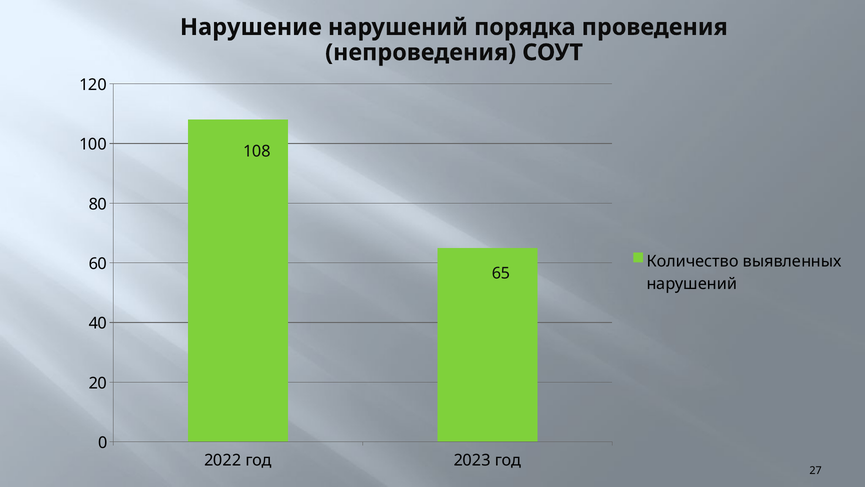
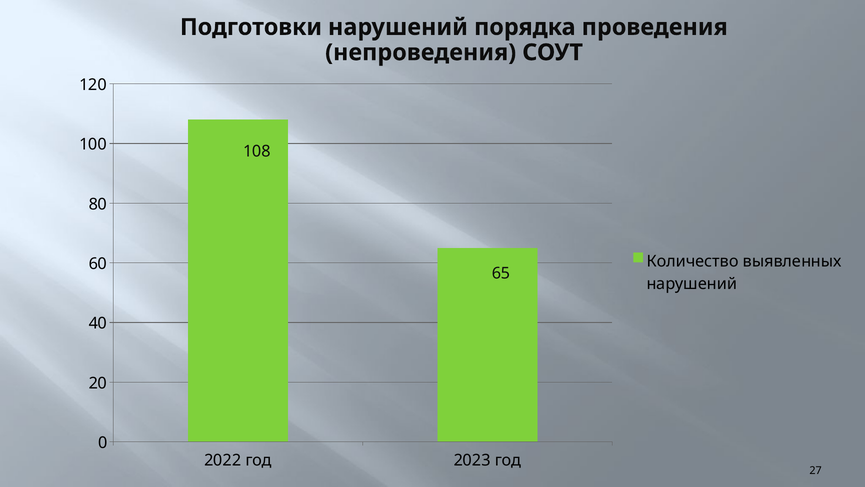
Нарушение: Нарушение -> Подготовки (251, 27)
